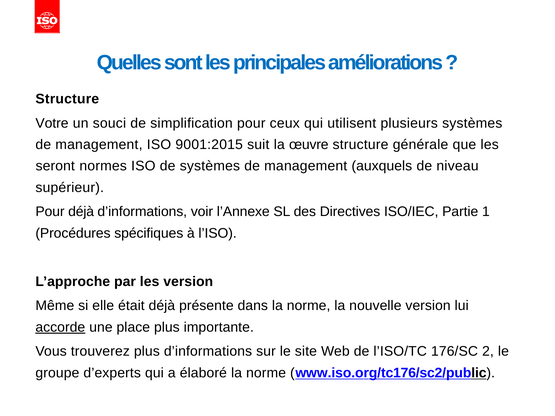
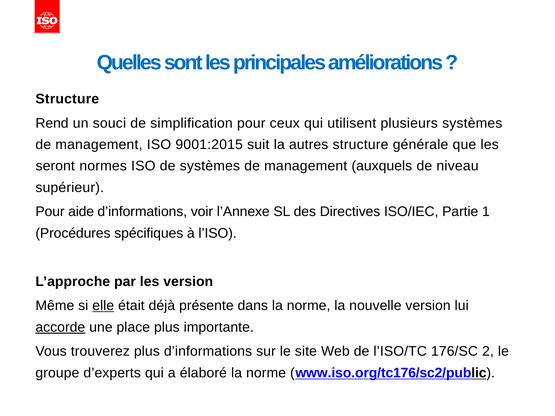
Votre: Votre -> Rend (52, 123)
œuvre: œuvre -> autres (309, 145)
Pour déjà: déjà -> aide (81, 212)
elle underline: none -> present (103, 306)
